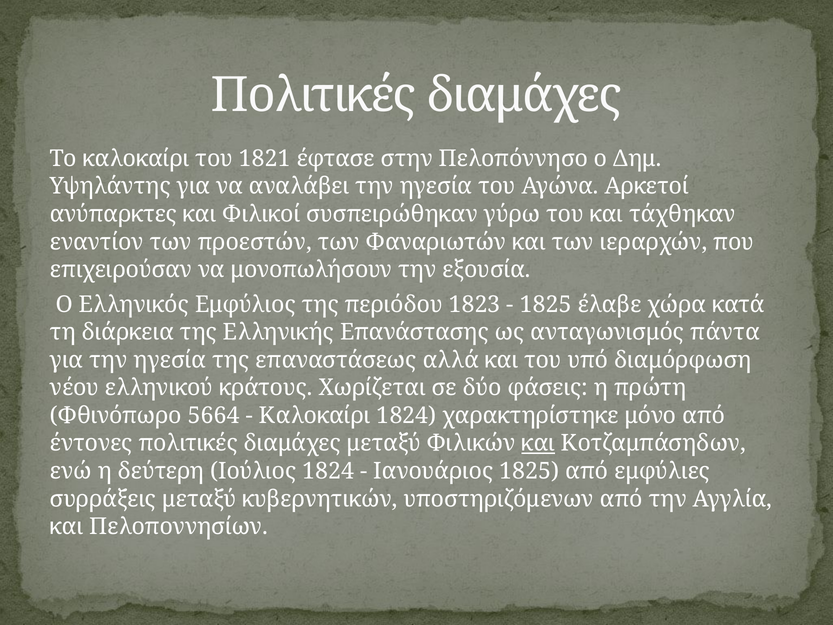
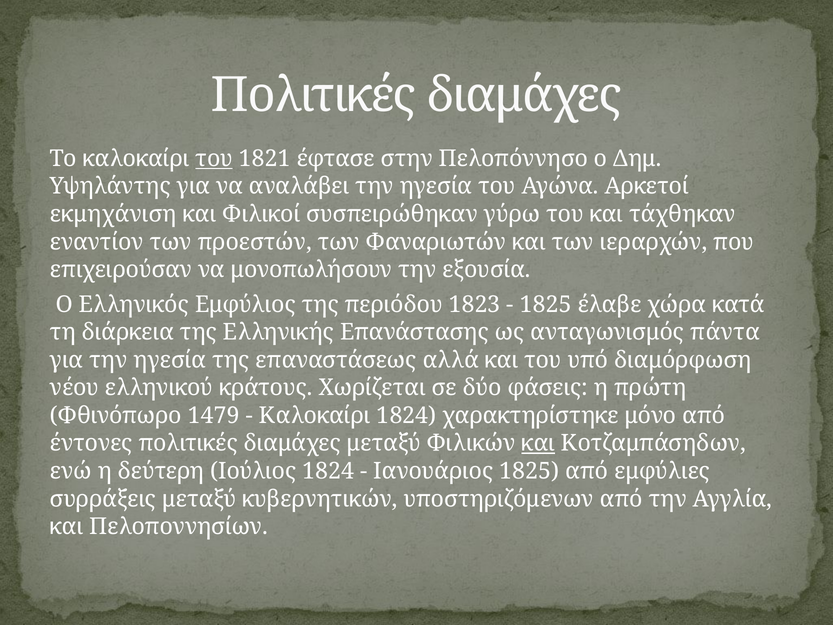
του underline: none -> present (214, 158)
ανύπαρκτες: ανύπαρκτες -> εκμηχάνιση (113, 214)
5664: 5664 -> 1479 (214, 415)
